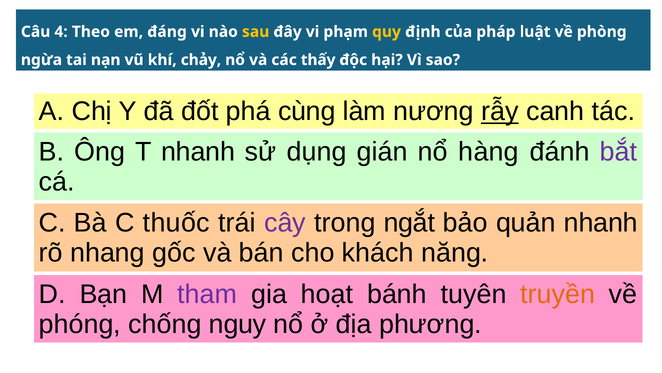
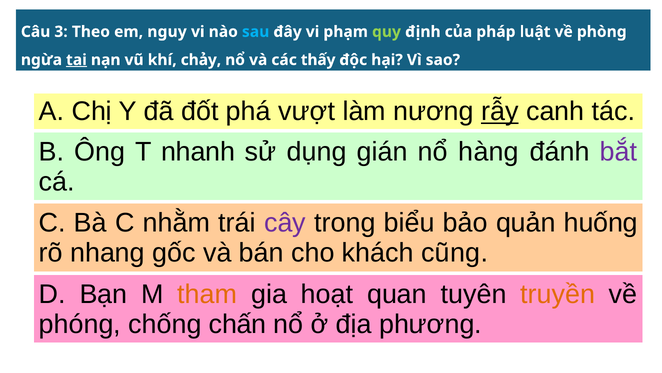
4: 4 -> 3 (61, 32)
đáng: đáng -> nguy (167, 32)
sau colour: yellow -> light blue (256, 32)
quy colour: yellow -> light green (386, 32)
tai underline: none -> present (76, 60)
cùng: cùng -> vượt (307, 111)
thuốc: thuốc -> nhằm (177, 223)
ngắt: ngắt -> biểu (409, 223)
quản nhanh: nhanh -> huống (601, 223)
năng: năng -> cũng (455, 253)
tham colour: purple -> orange (207, 294)
bánh: bánh -> quan (397, 294)
nguy: nguy -> chấn (238, 324)
